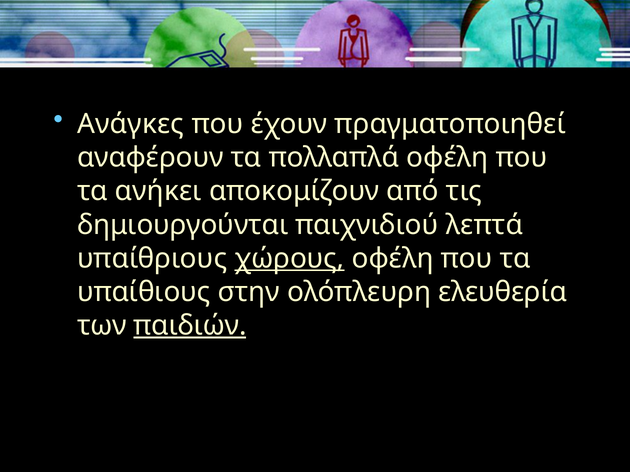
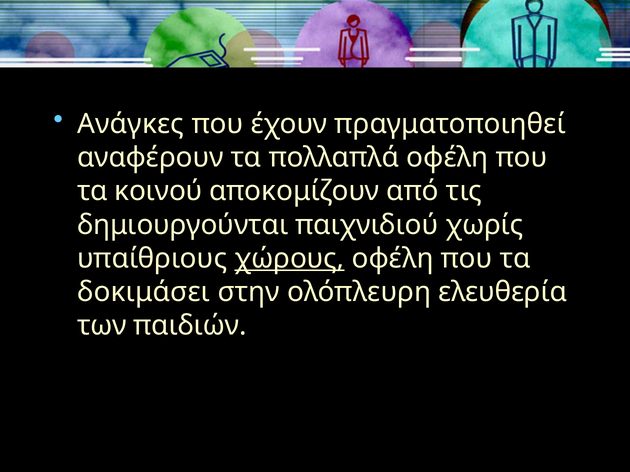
ανήκει: ανήκει -> κοινού (158, 191)
λεπτά: λεπτά -> χωρίς (485, 225)
υπαίθιους: υπαίθιους -> δοκιμάσει (144, 292)
παιδιών underline: present -> none (190, 326)
